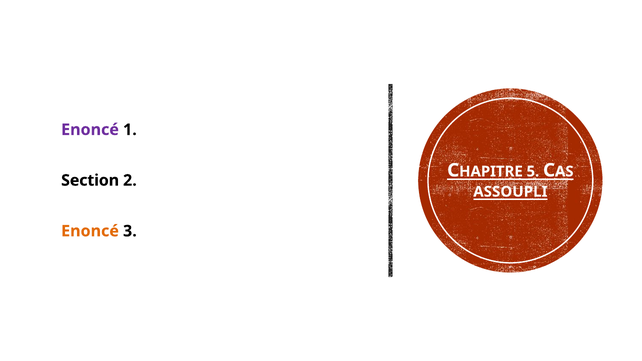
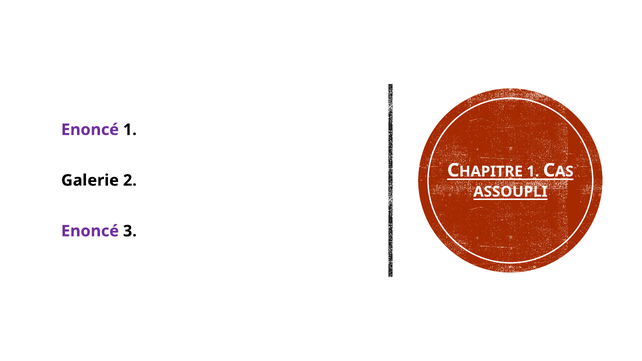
5: 5 -> 1 (533, 172)
Section: Section -> Galerie (90, 180)
Enoncé colour: orange -> purple (90, 231)
